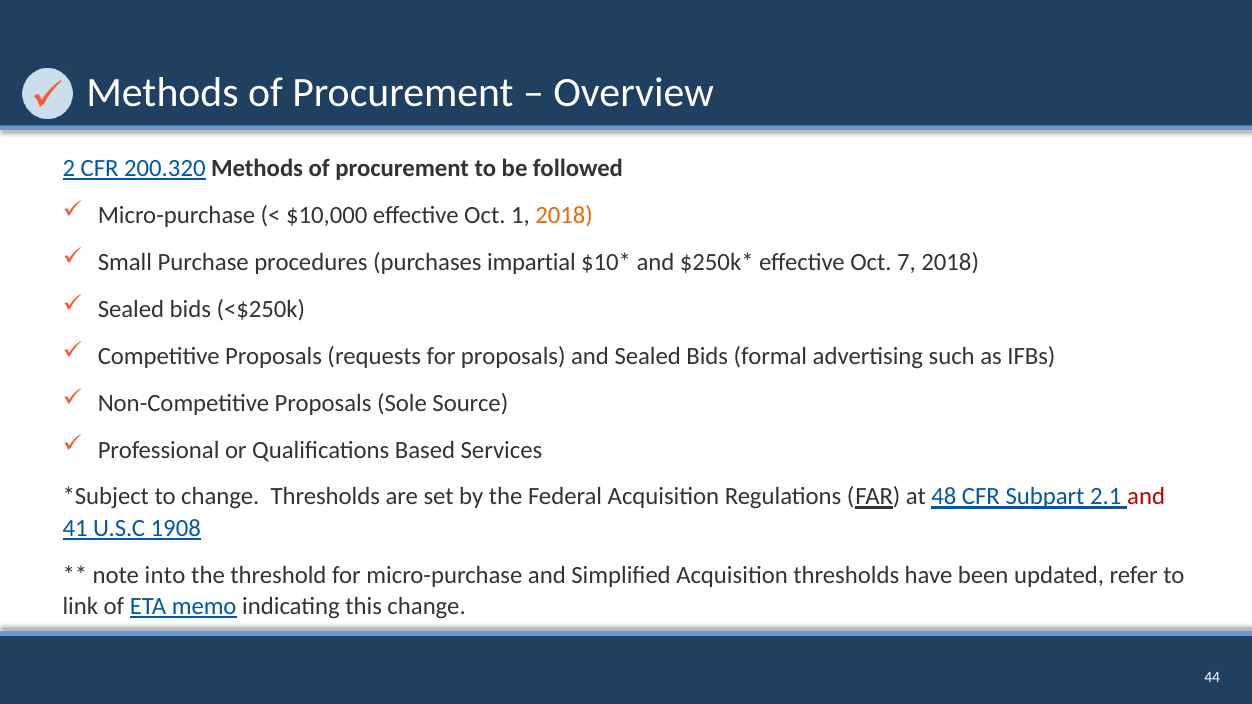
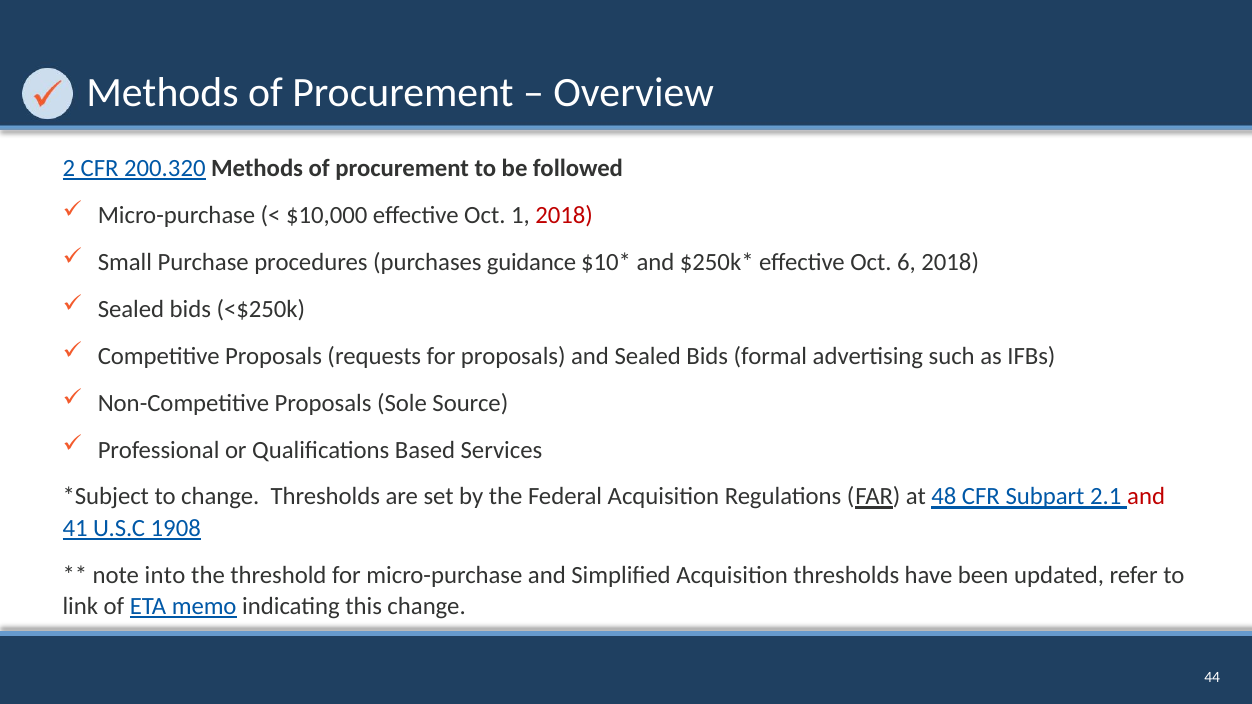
2018 colour: orange -> red (564, 216)
impartial: impartial -> guidance (531, 263)
7: 7 -> 6 (907, 263)
